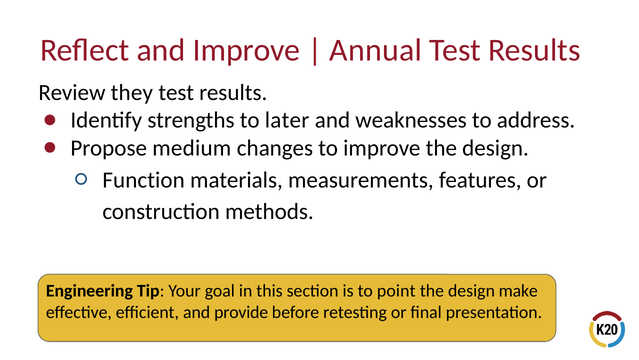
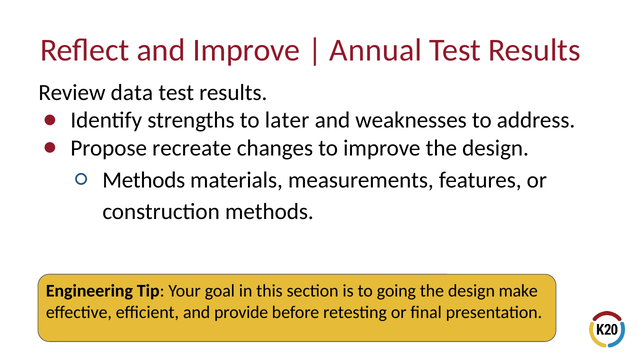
they: they -> data (132, 92)
medium: medium -> recreate (192, 148)
Function: Function -> Methods (144, 180)
point: point -> going (396, 291)
